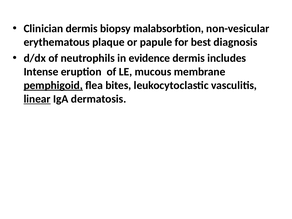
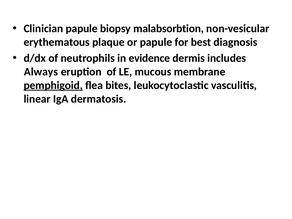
Clinician dermis: dermis -> papule (82, 29)
Intense: Intense -> Always (41, 72)
linear underline: present -> none (37, 99)
